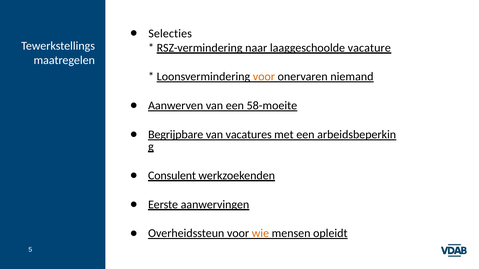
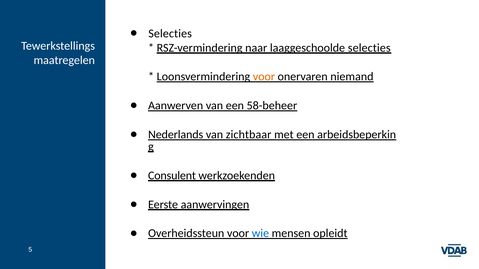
laaggeschoolde vacature: vacature -> selecties (369, 48)
58-moeite: 58-moeite -> 58-beheer (272, 106)
Begrijpbare: Begrijpbare -> Nederlands (176, 135)
vacatures: vacatures -> zichtbaar (249, 135)
wie colour: orange -> blue (260, 234)
